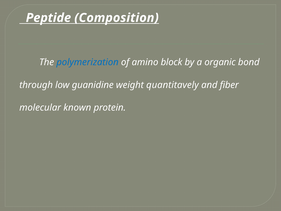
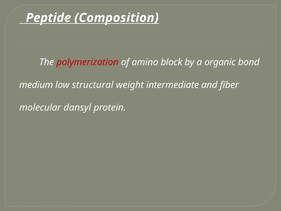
polymerization colour: blue -> red (88, 62)
through: through -> medium (36, 85)
guanidine: guanidine -> structural (93, 85)
quantitavely: quantitavely -> intermediate (173, 85)
known: known -> dansyl (77, 107)
